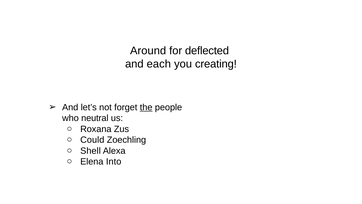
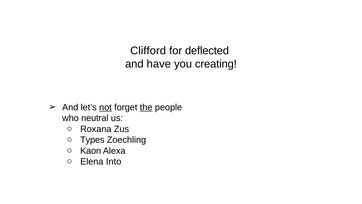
Around: Around -> Clifford (148, 51)
each: each -> have (159, 64)
not underline: none -> present (105, 107)
Could: Could -> Types (92, 140)
Shell: Shell -> Kaon (91, 151)
